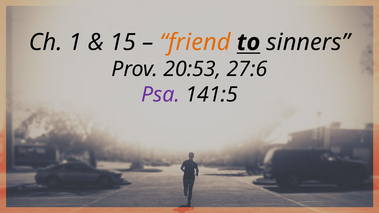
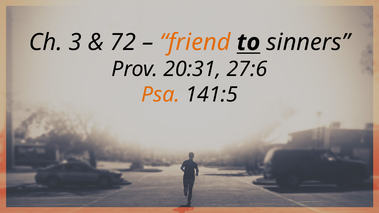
1: 1 -> 3 (75, 42)
15: 15 -> 72 (123, 42)
20:53: 20:53 -> 20:31 (192, 69)
Psa colour: purple -> orange (160, 95)
